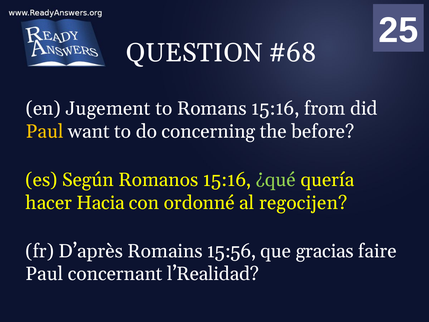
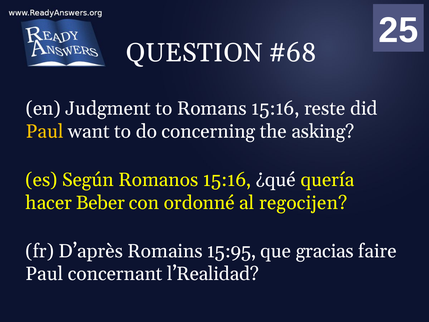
Jugement: Jugement -> Judgment (108, 109)
from: from -> reste (325, 109)
before: before -> asking (323, 131)
¿qué colour: light green -> white (276, 180)
Hacia: Hacia -> Beber (101, 203)
15:56: 15:56 -> 15:95 (232, 251)
